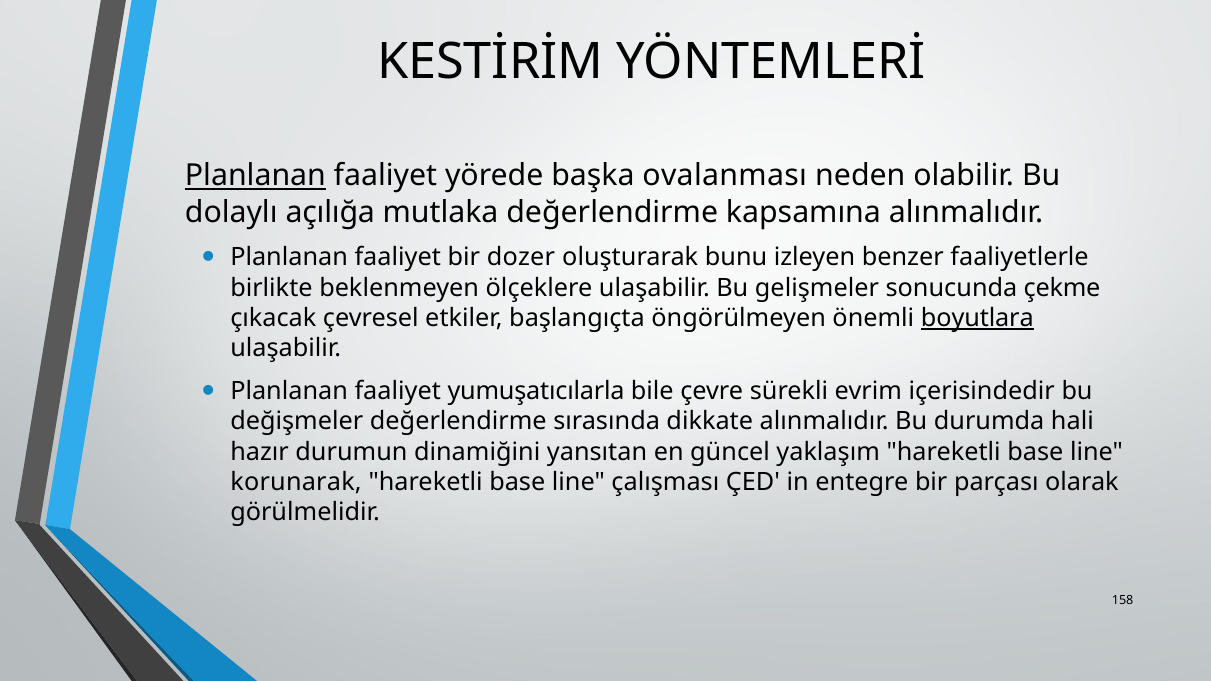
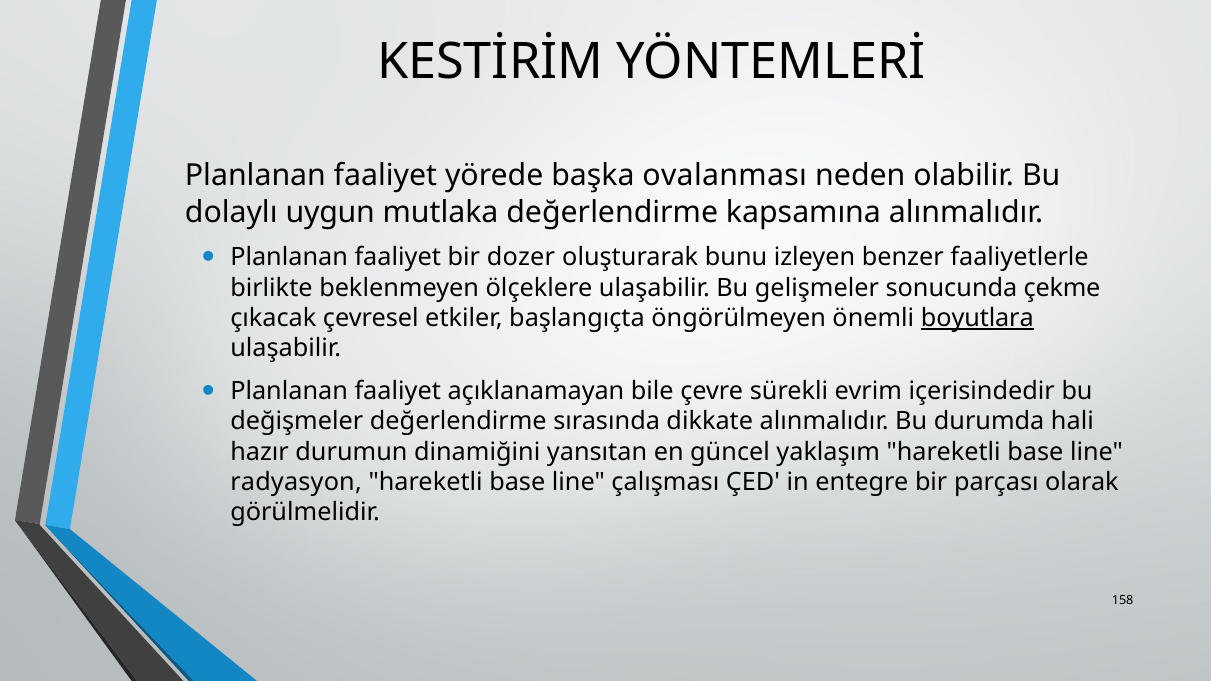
Planlanan underline: present -> none (255, 176)
açılığa: açılığa -> uygun (330, 212)
yumuşatıcılarla: yumuşatıcılarla -> açıklanamayan (536, 391)
korunarak: korunarak -> radyasyon (296, 482)
